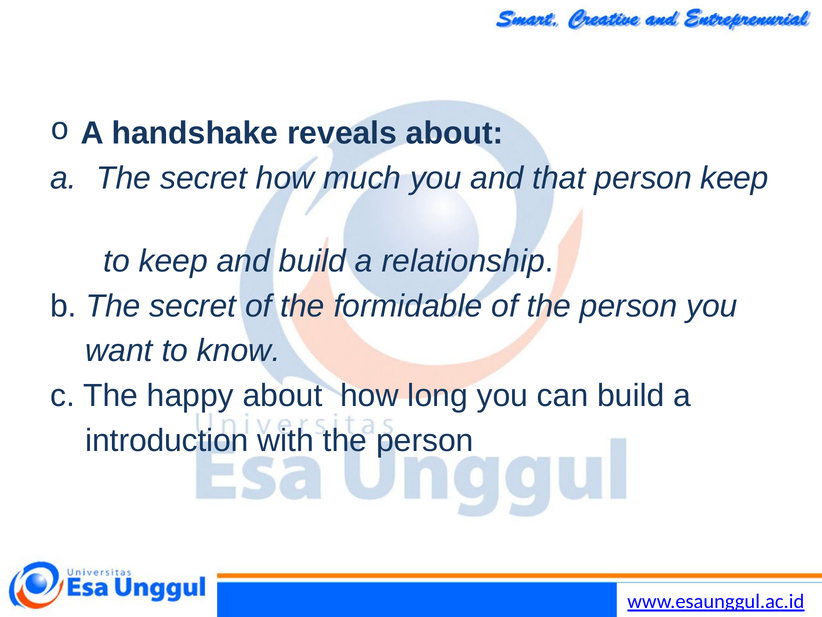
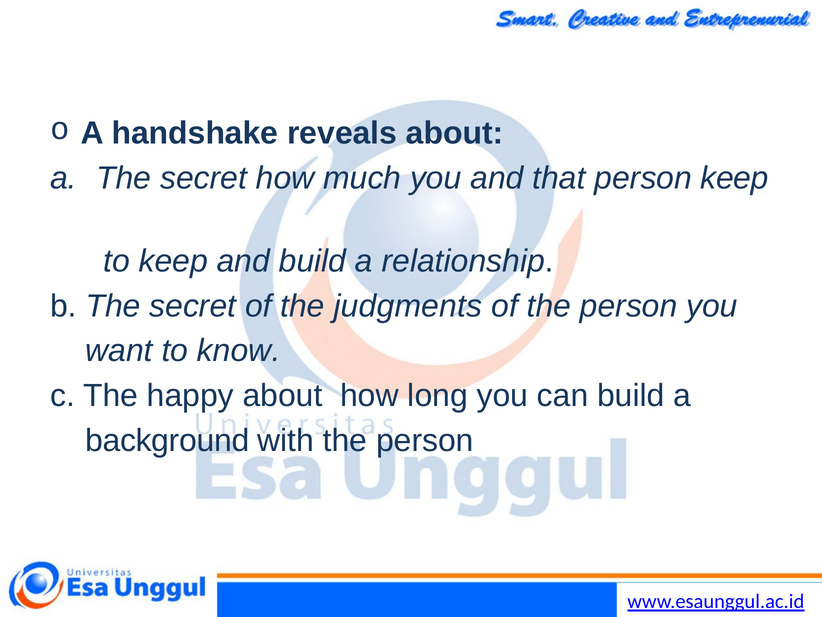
formidable: formidable -> judgments (408, 306)
introduction: introduction -> background (167, 440)
